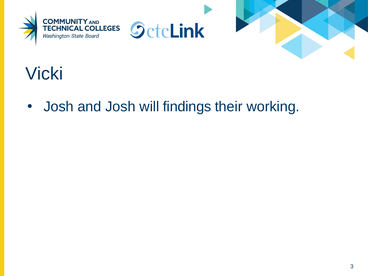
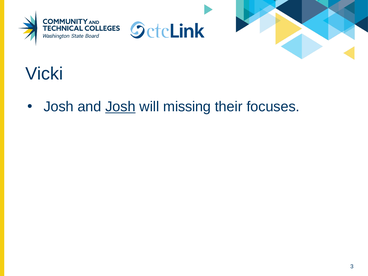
Josh underline: none -> present (120, 107)
findings: findings -> missing (187, 107)
working: working -> focuses (273, 107)
